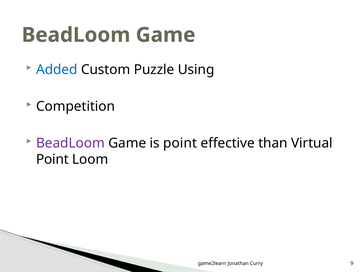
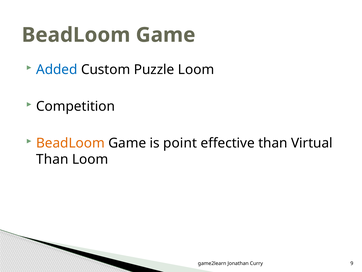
Puzzle Using: Using -> Loom (196, 70)
BeadLoom colour: purple -> orange (70, 143)
Point: Point -> Than (52, 159)
